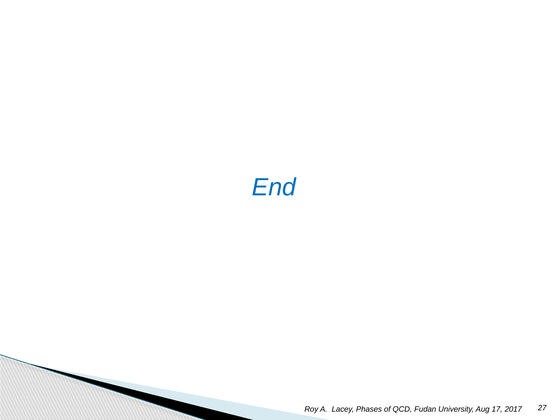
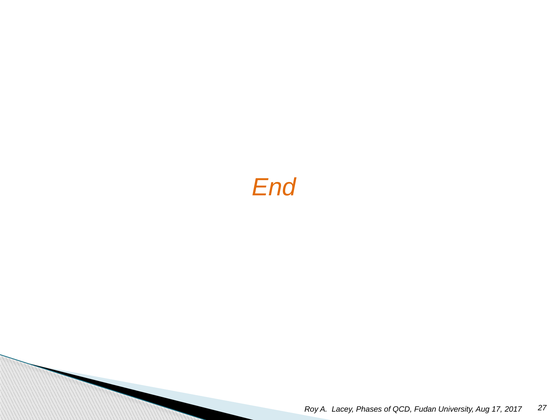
End colour: blue -> orange (274, 187)
